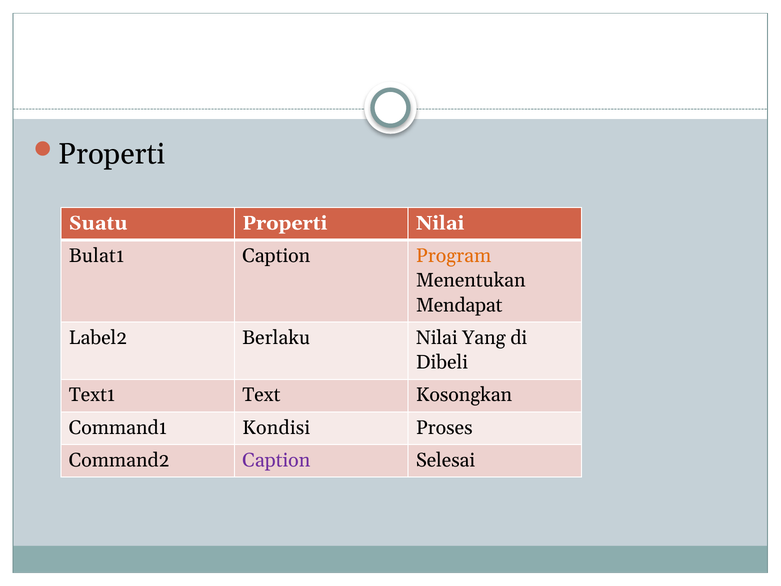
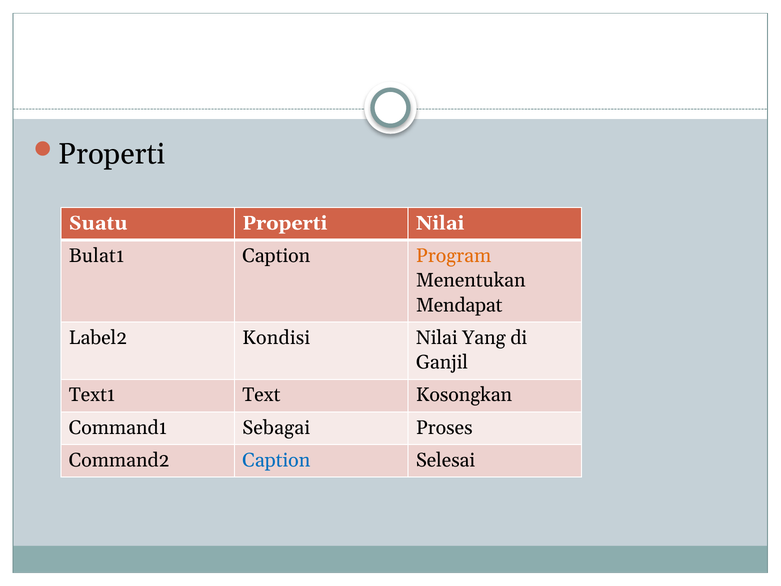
Berlaku: Berlaku -> Kondisi (276, 338)
Dibeli: Dibeli -> Ganjil (442, 362)
Kondisi: Kondisi -> Sebagai (276, 427)
Caption colour: purple -> blue (276, 460)
